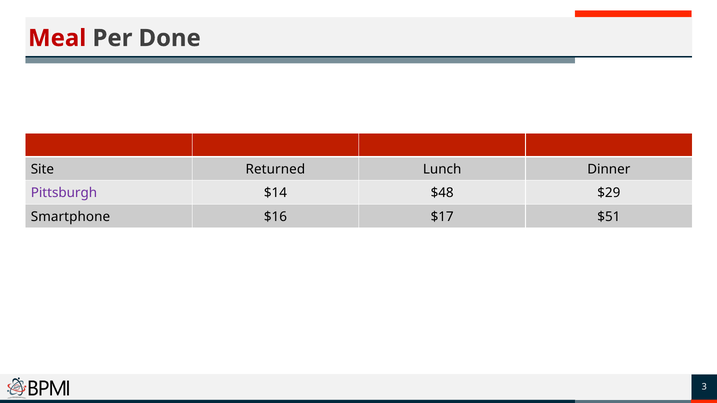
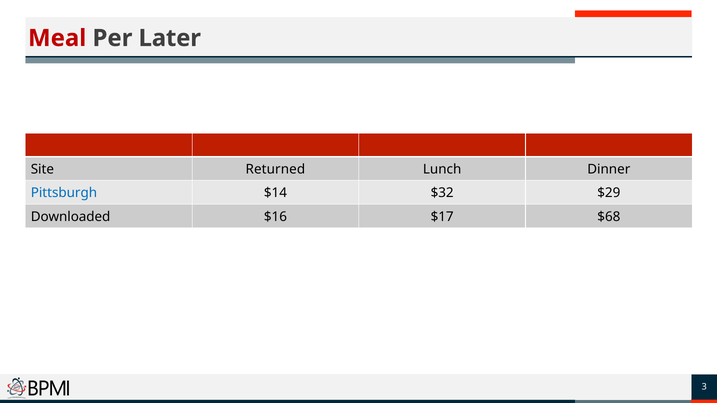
Done: Done -> Later (170, 38)
Pittsburgh colour: purple -> blue (64, 193)
$48: $48 -> $32 (442, 193)
Smartphone: Smartphone -> Downloaded (71, 217)
$51: $51 -> $68 (609, 217)
